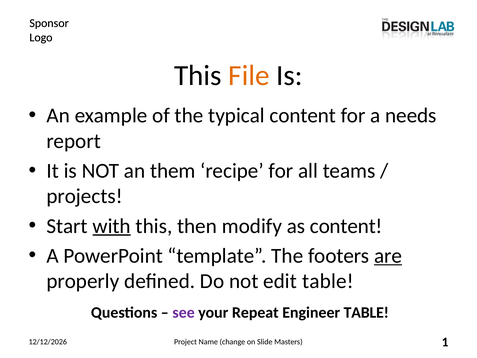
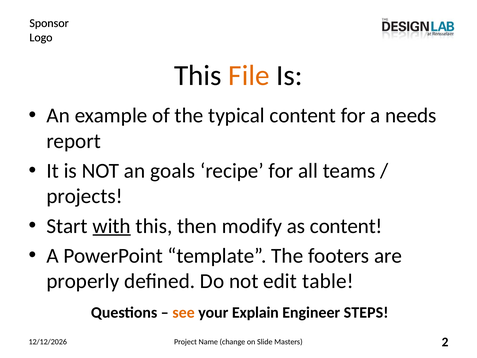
them: them -> goals (173, 171)
are underline: present -> none (388, 256)
see colour: purple -> orange (184, 312)
Repeat: Repeat -> Explain (255, 312)
Engineer TABLE: TABLE -> STEPS (366, 312)
1: 1 -> 2 (445, 342)
